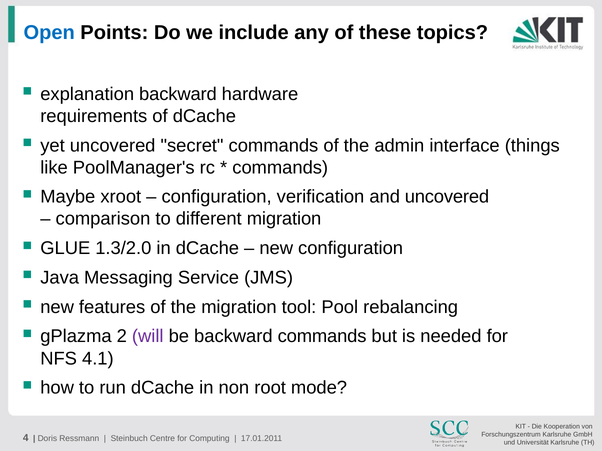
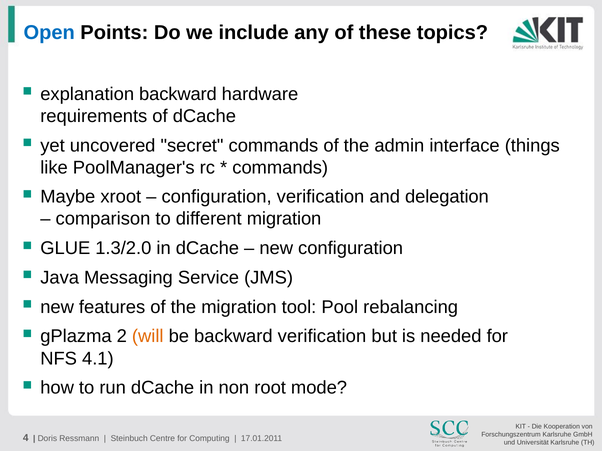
and uncovered: uncovered -> delegation (447, 197)
will colour: purple -> orange (148, 337)
backward commands: commands -> verification (322, 337)
